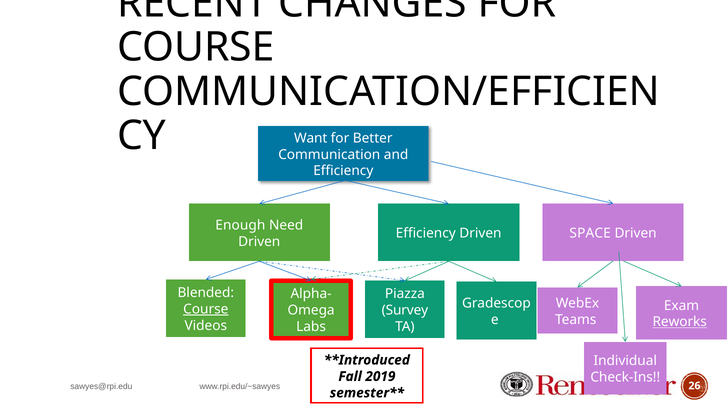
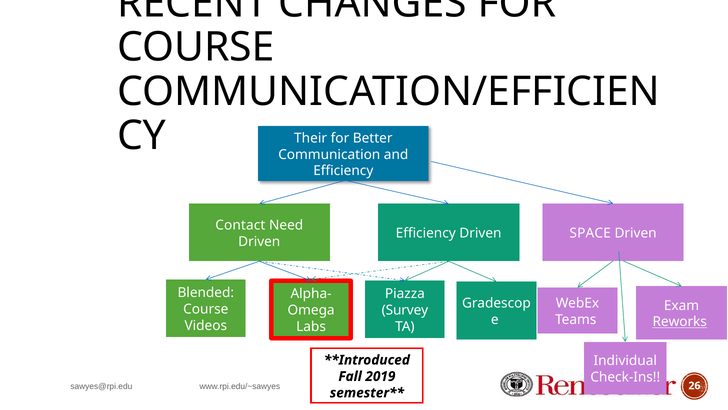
Want: Want -> Their (311, 138)
Enough: Enough -> Contact (240, 225)
Course underline: present -> none (206, 309)
